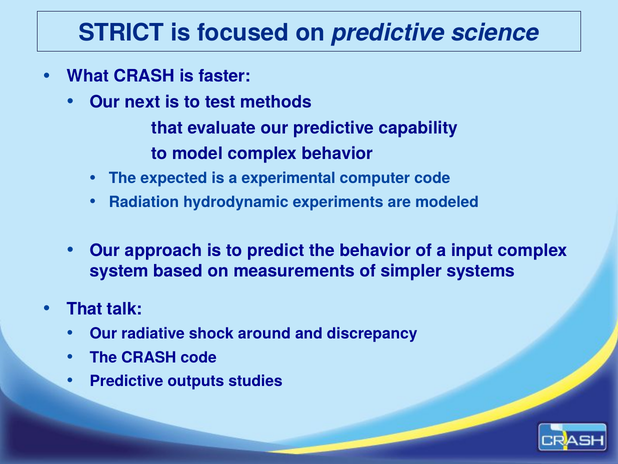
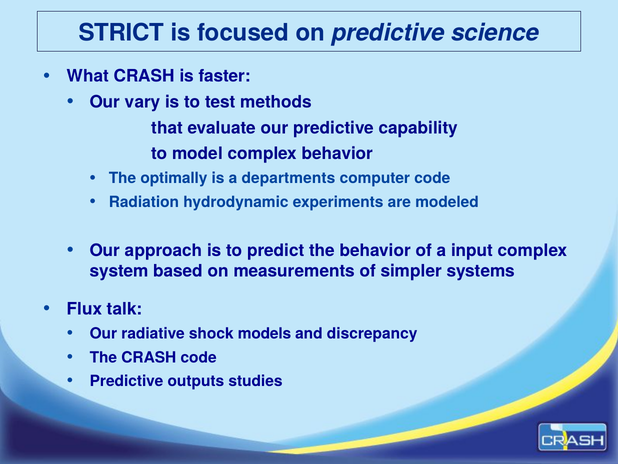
next: next -> vary (143, 102)
expected: expected -> optimally (174, 178)
experimental: experimental -> departments (288, 178)
That: That -> Flux (85, 309)
around: around -> models (264, 333)
